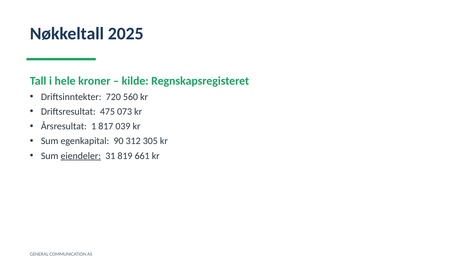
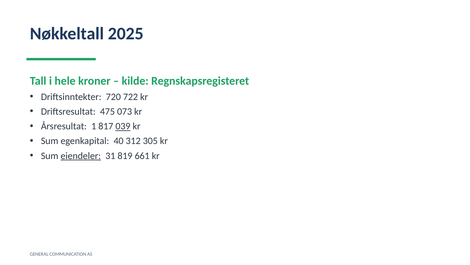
560: 560 -> 722 (130, 97)
039 underline: none -> present (123, 126)
90: 90 -> 40 (119, 141)
